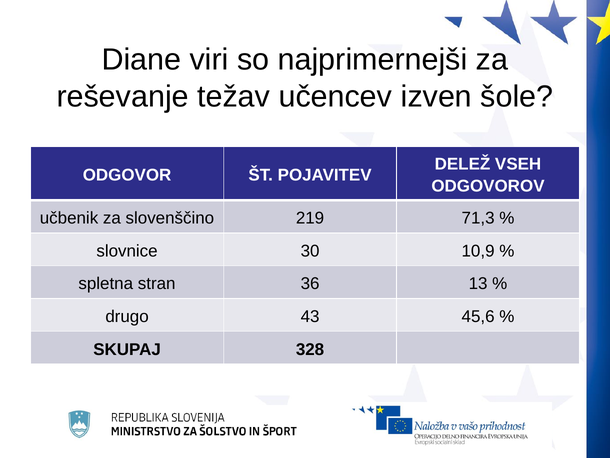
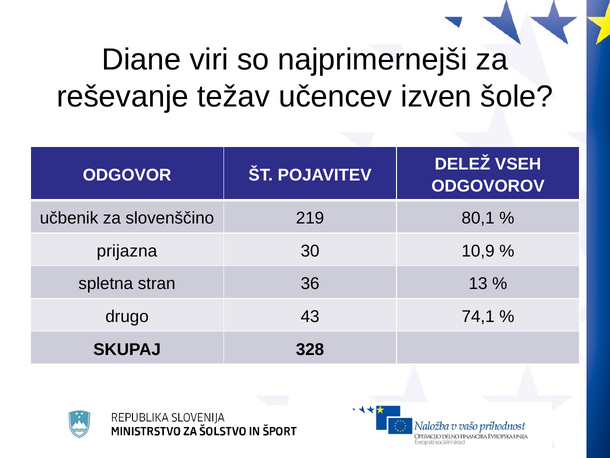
71,3: 71,3 -> 80,1 (478, 218)
slovnice: slovnice -> prijazna (127, 251)
45,6: 45,6 -> 74,1 (478, 316)
